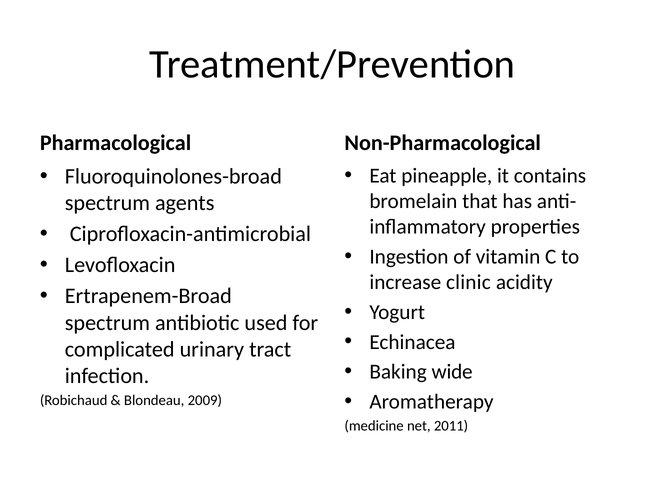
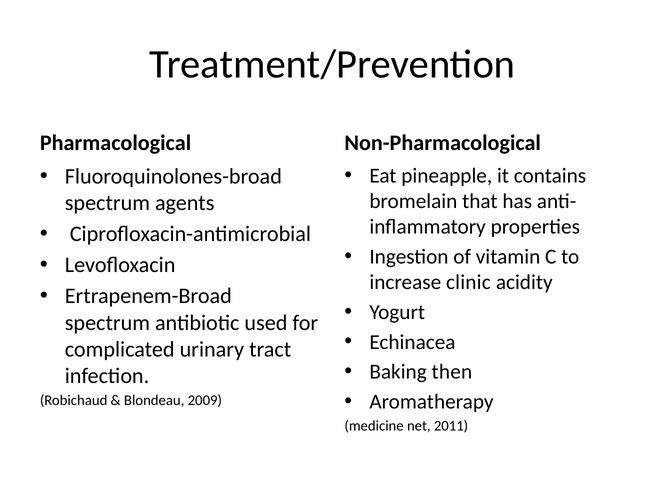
wide: wide -> then (452, 372)
